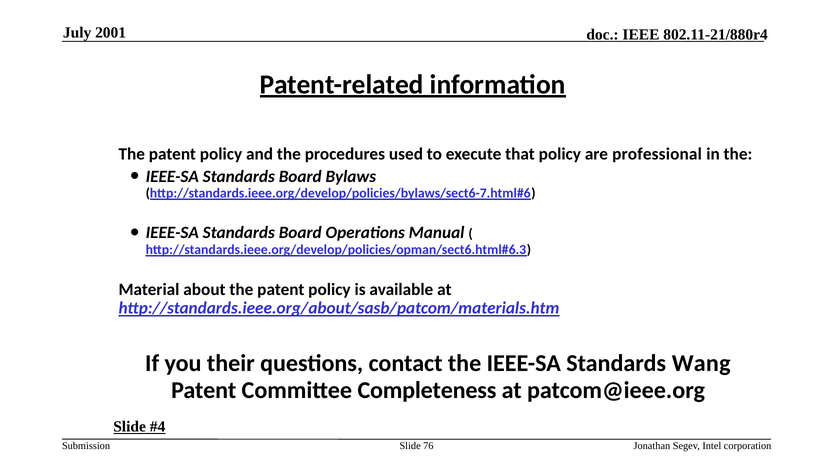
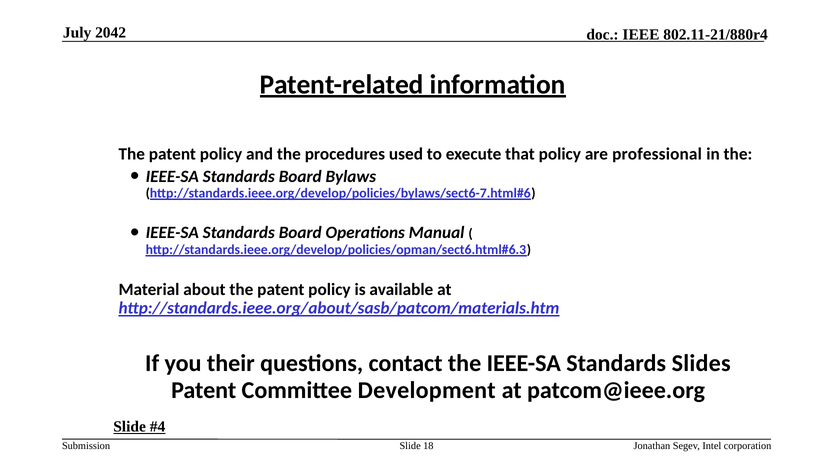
2001: 2001 -> 2042 (111, 33)
Wang: Wang -> Slides (701, 363)
Completeness: Completeness -> Development (427, 390)
76: 76 -> 18 (428, 446)
